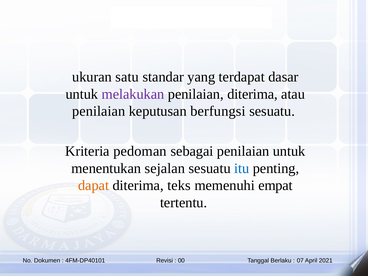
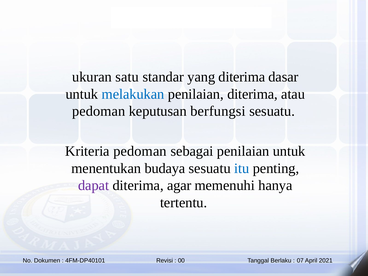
yang terdapat: terdapat -> diterima (242, 77)
melakukan colour: purple -> blue (133, 94)
penilaian: penilaian -> pedoman (99, 111)
sejalan: sejalan -> budaya (165, 168)
dapat colour: orange -> purple (94, 186)
teks: teks -> agar (179, 186)
empat: empat -> hanya (275, 186)
